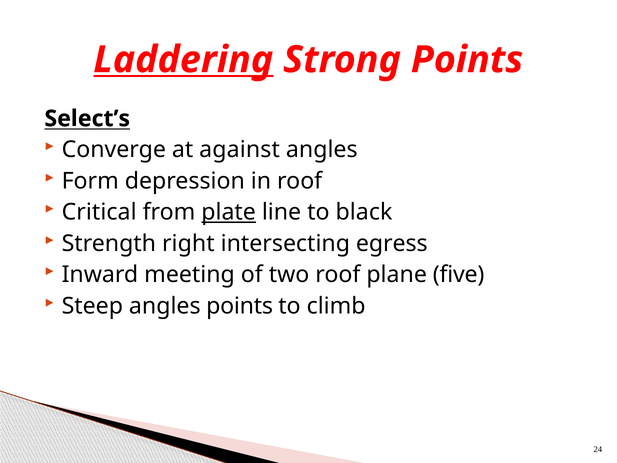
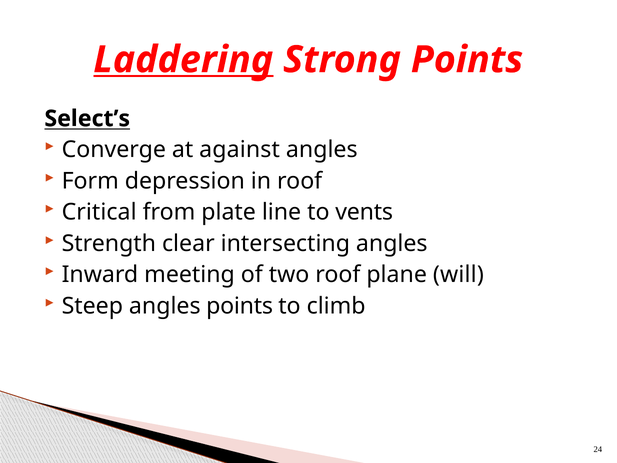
plate underline: present -> none (229, 212)
black: black -> vents (364, 212)
right: right -> clear (188, 243)
intersecting egress: egress -> angles (392, 243)
five: five -> will (458, 275)
